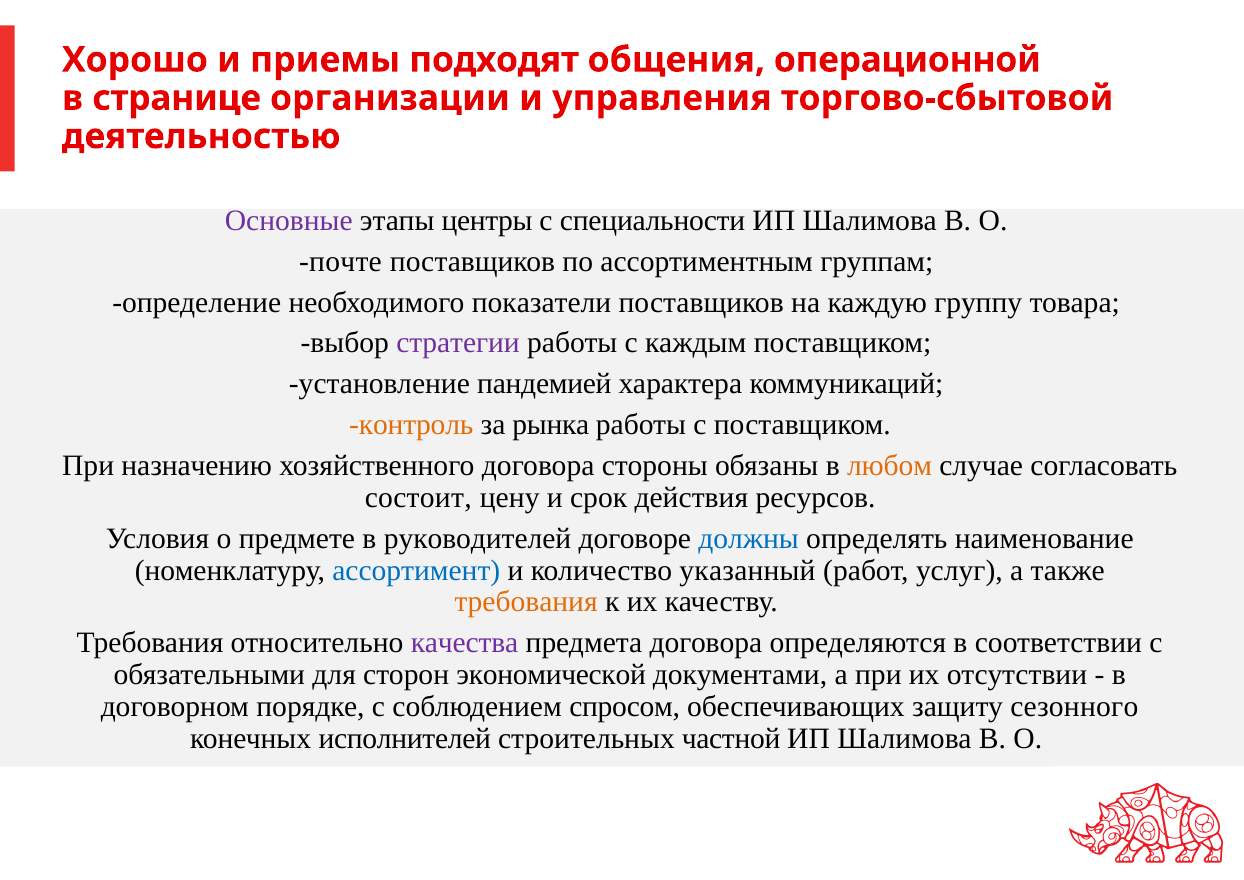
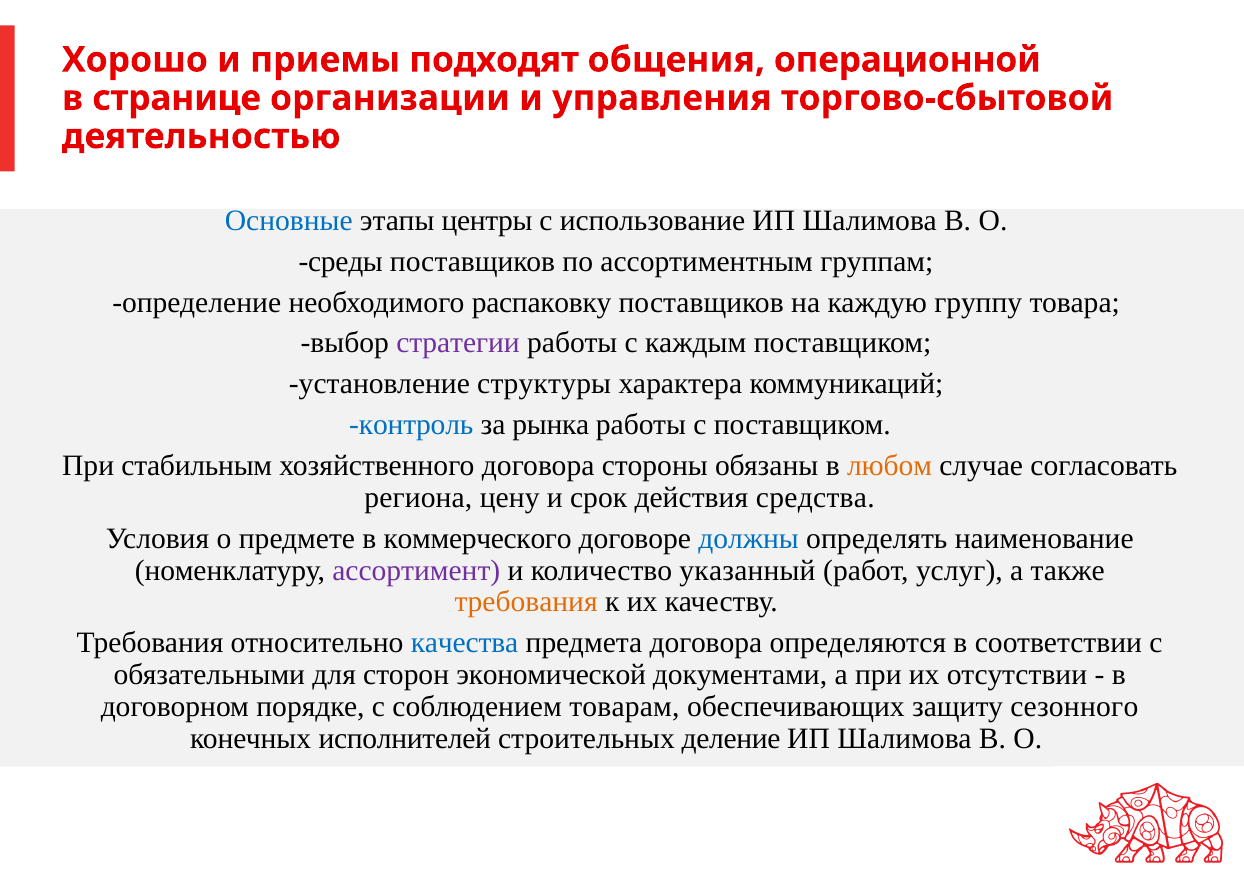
Основные colour: purple -> blue (289, 221)
специальности: специальности -> использование (653, 221)
почте: почте -> среды (341, 261)
показатели: показатели -> распаковку (542, 302)
пандемией: пандемией -> структуры (544, 384)
контроль colour: orange -> blue (411, 425)
назначению: назначению -> стабильным (197, 465)
состоит: состоит -> региона (418, 497)
ресурсов: ресурсов -> средства (815, 497)
руководителей: руководителей -> коммерческого (478, 538)
ассортимент colour: blue -> purple (416, 570)
качества colour: purple -> blue (465, 643)
спросом: спросом -> товарам (624, 707)
частной: частной -> деление (731, 738)
